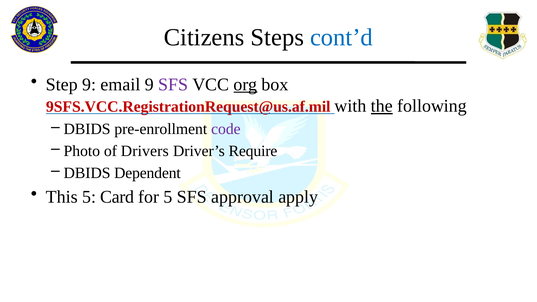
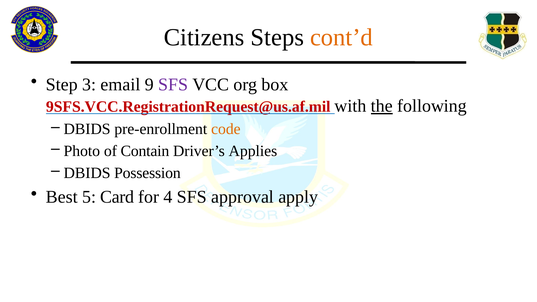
cont’d colour: blue -> orange (341, 37)
Step 9: 9 -> 3 (89, 84)
org underline: present -> none (245, 84)
code colour: purple -> orange (226, 129)
Drivers: Drivers -> Contain (145, 151)
Require: Require -> Applies (253, 151)
Dependent: Dependent -> Possession (147, 173)
This: This -> Best (62, 197)
for 5: 5 -> 4 (168, 197)
